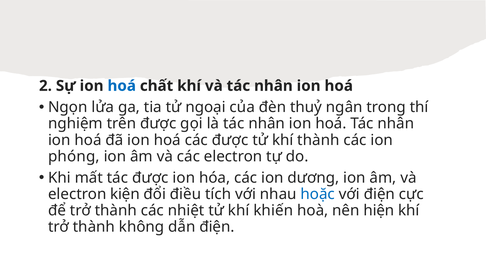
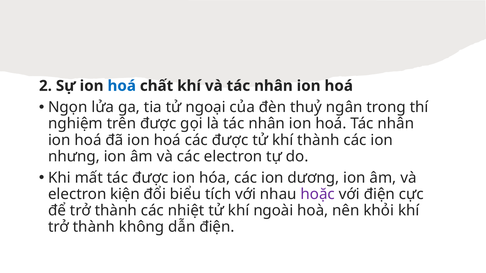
phóng: phóng -> nhưng (74, 157)
điều: điều -> biểu (185, 195)
hoặc colour: blue -> purple (318, 195)
khiến: khiến -> ngoài (273, 211)
hiện: hiện -> khỏi (379, 211)
